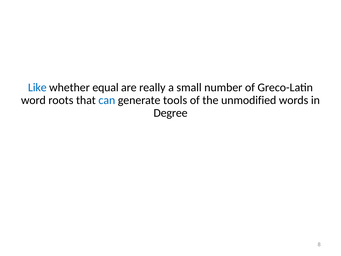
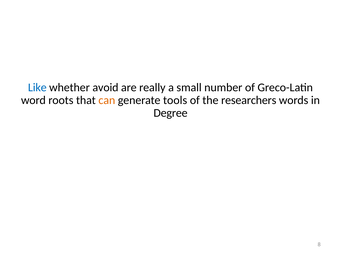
equal: equal -> avoid (105, 87)
can colour: blue -> orange (107, 100)
unmodified: unmodified -> researchers (249, 100)
